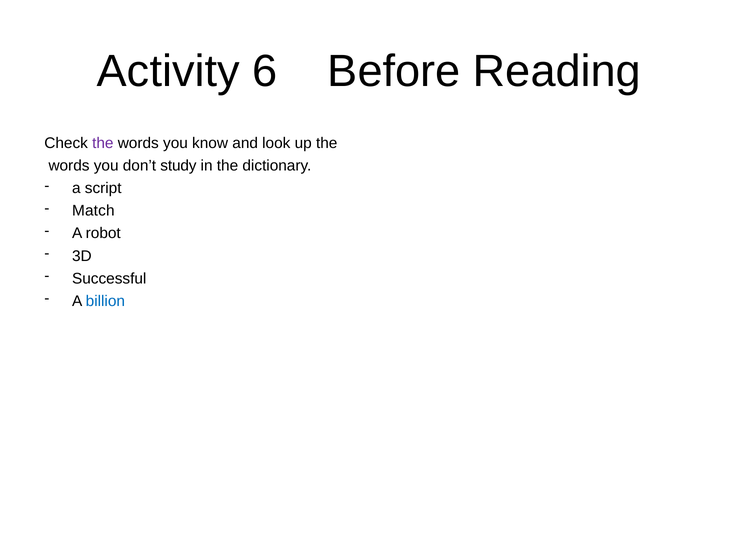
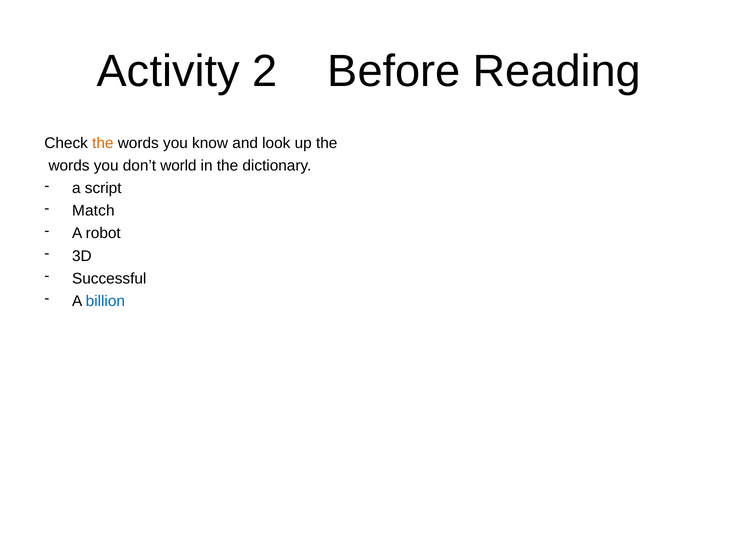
6: 6 -> 2 (265, 72)
the colour: purple -> orange (103, 143)
study: study -> world (178, 166)
